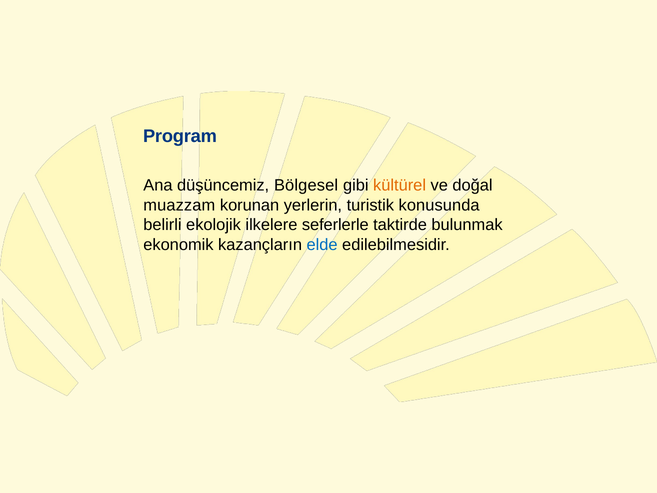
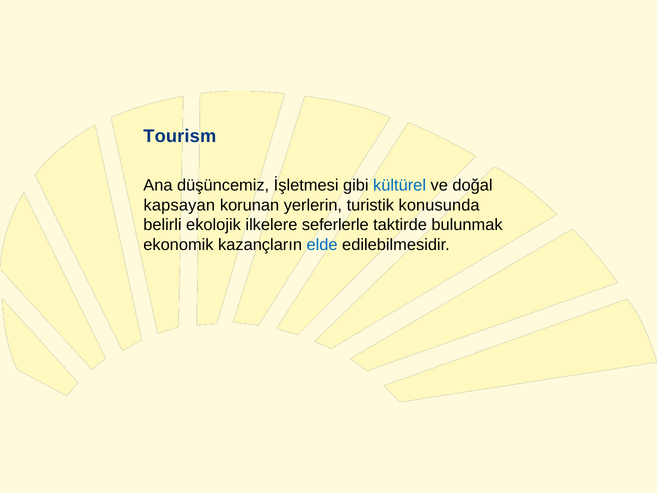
Program: Program -> Tourism (180, 136)
Bölgesel: Bölgesel -> İşletmesi (306, 185)
kültürel colour: orange -> blue (400, 185)
muazzam: muazzam -> kapsayan (179, 205)
